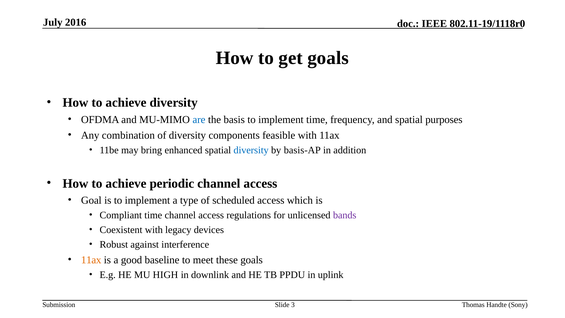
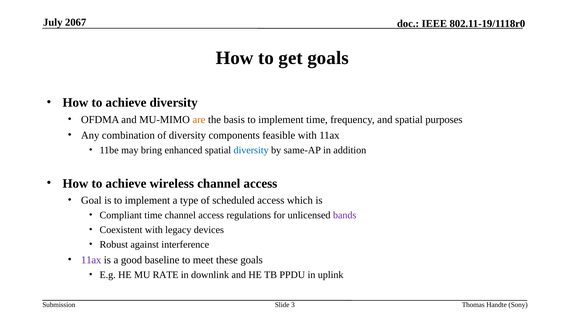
2016: 2016 -> 2067 (76, 22)
are colour: blue -> orange (199, 120)
basis-AP: basis-AP -> same-AP (302, 150)
periodic: periodic -> wireless (172, 183)
11ax colour: orange -> purple (91, 260)
HIGH: HIGH -> RATE (166, 275)
